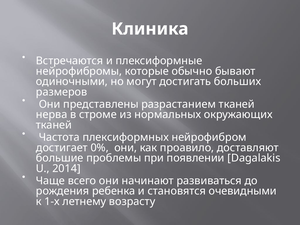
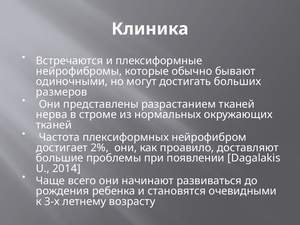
0%: 0% -> 2% (100, 148)
1-х: 1-х -> 3-х (52, 202)
